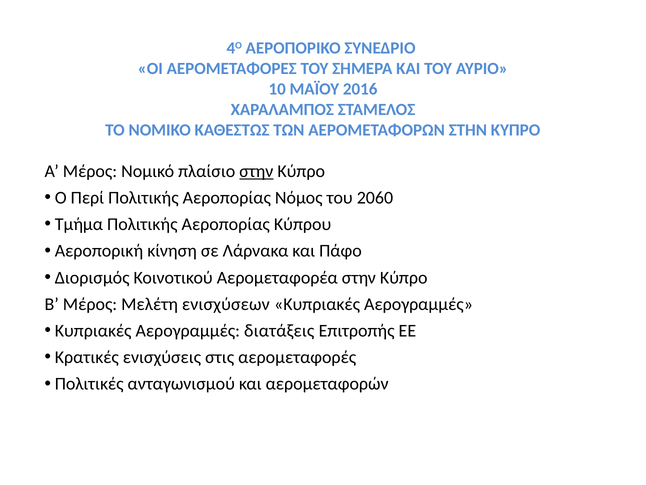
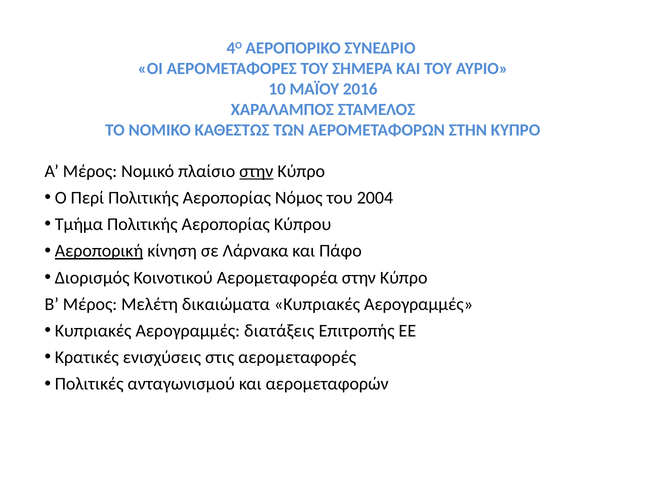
2060: 2060 -> 2004 (375, 198)
Αεροπορική underline: none -> present (99, 251)
ενισχύσεων: ενισχύσεων -> δικαιώματα (226, 304)
